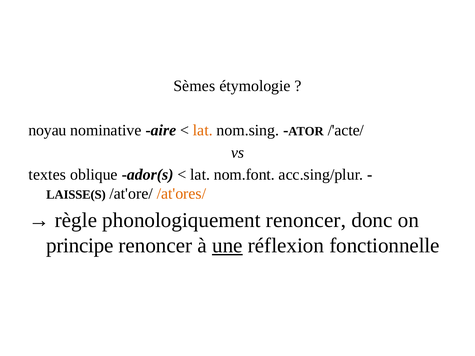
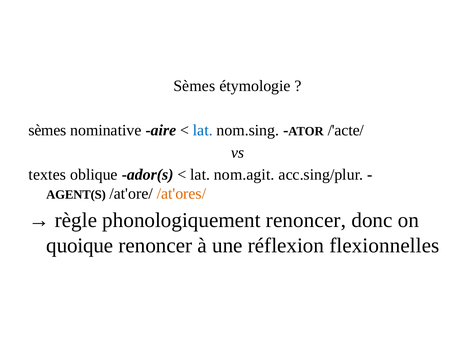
noyau: noyau -> sèmes (47, 130)
lat colour: orange -> blue (203, 130)
nom.font: nom.font -> nom.agit (244, 175)
LAISSE(S: LAISSE(S -> AGENT(S (76, 195)
principe: principe -> quoique (80, 246)
une underline: present -> none (227, 246)
fonctionnelle: fonctionnelle -> flexionnelles (384, 246)
